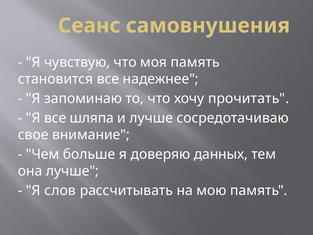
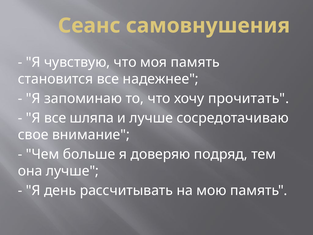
данных: данных -> подряд (221, 154)
слов: слов -> день (60, 190)
